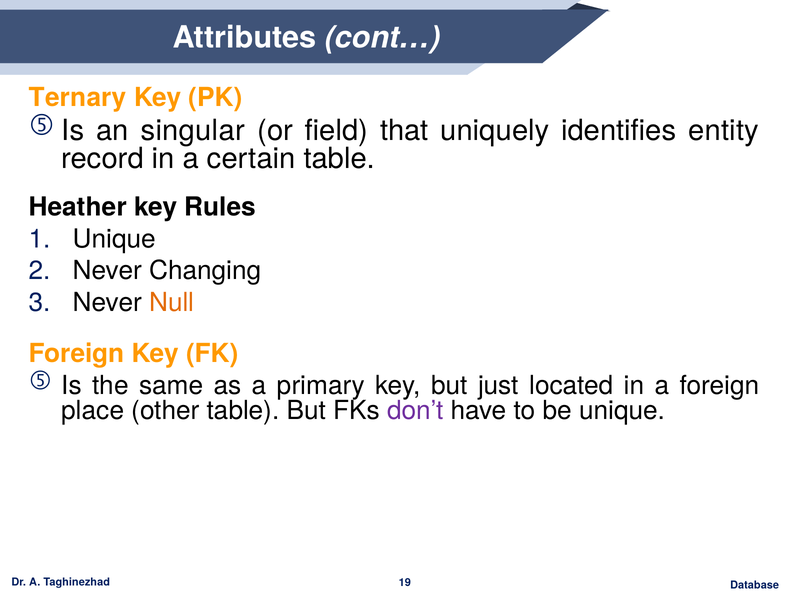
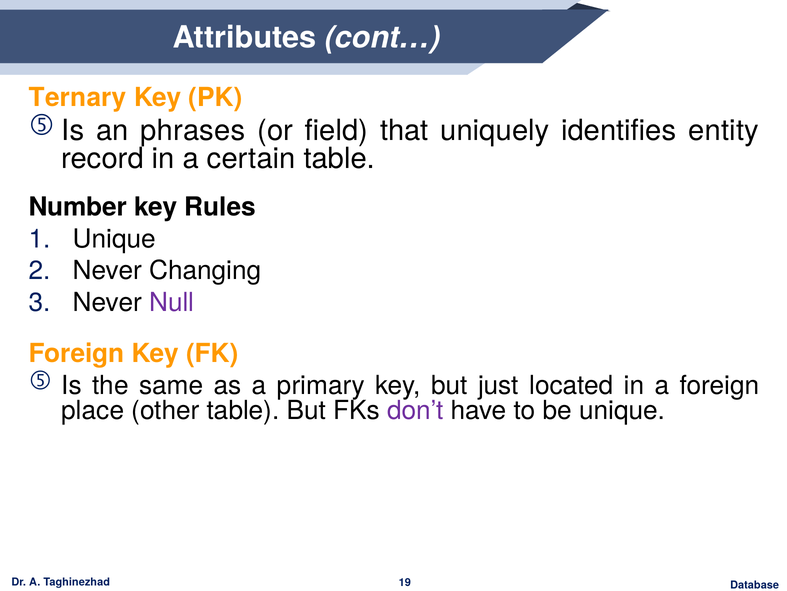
singular: singular -> phrases (193, 131)
Heather: Heather -> Number (78, 207)
Null colour: orange -> purple (172, 302)
